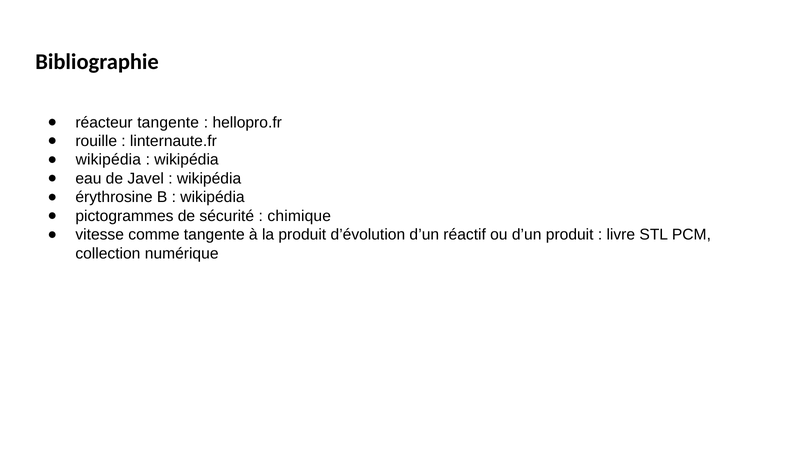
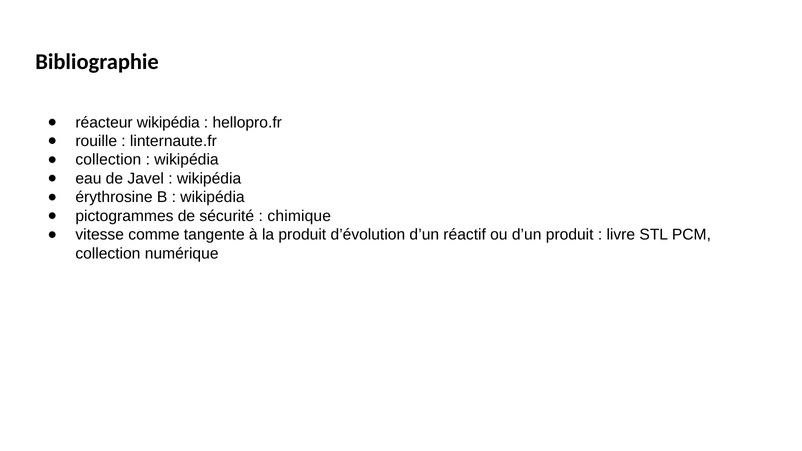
réacteur tangente: tangente -> wikipédia (168, 122)
wikipédia: wikipédia -> collection (108, 160)
